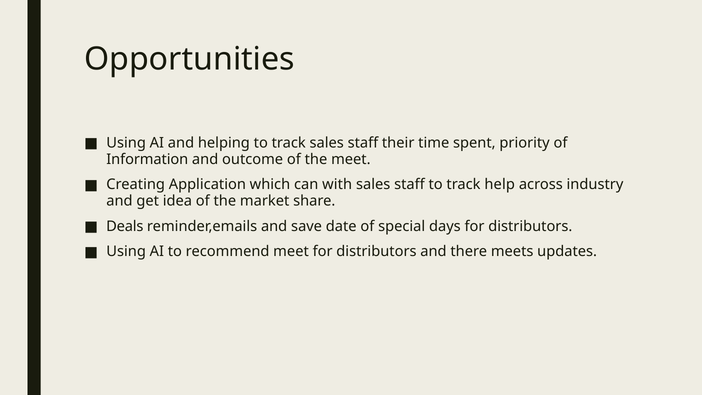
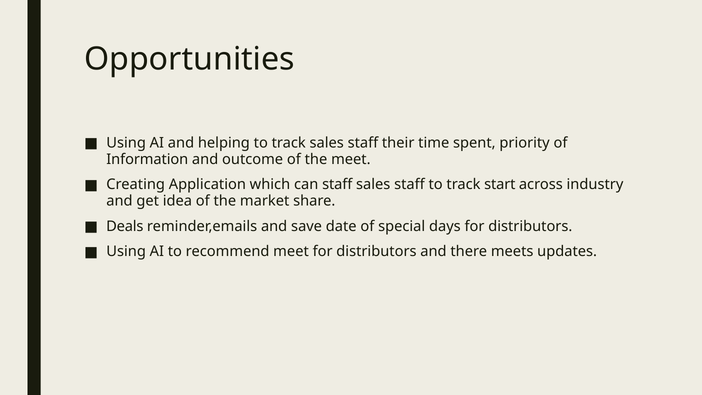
can with: with -> staff (337, 184)
help: help -> start (500, 184)
